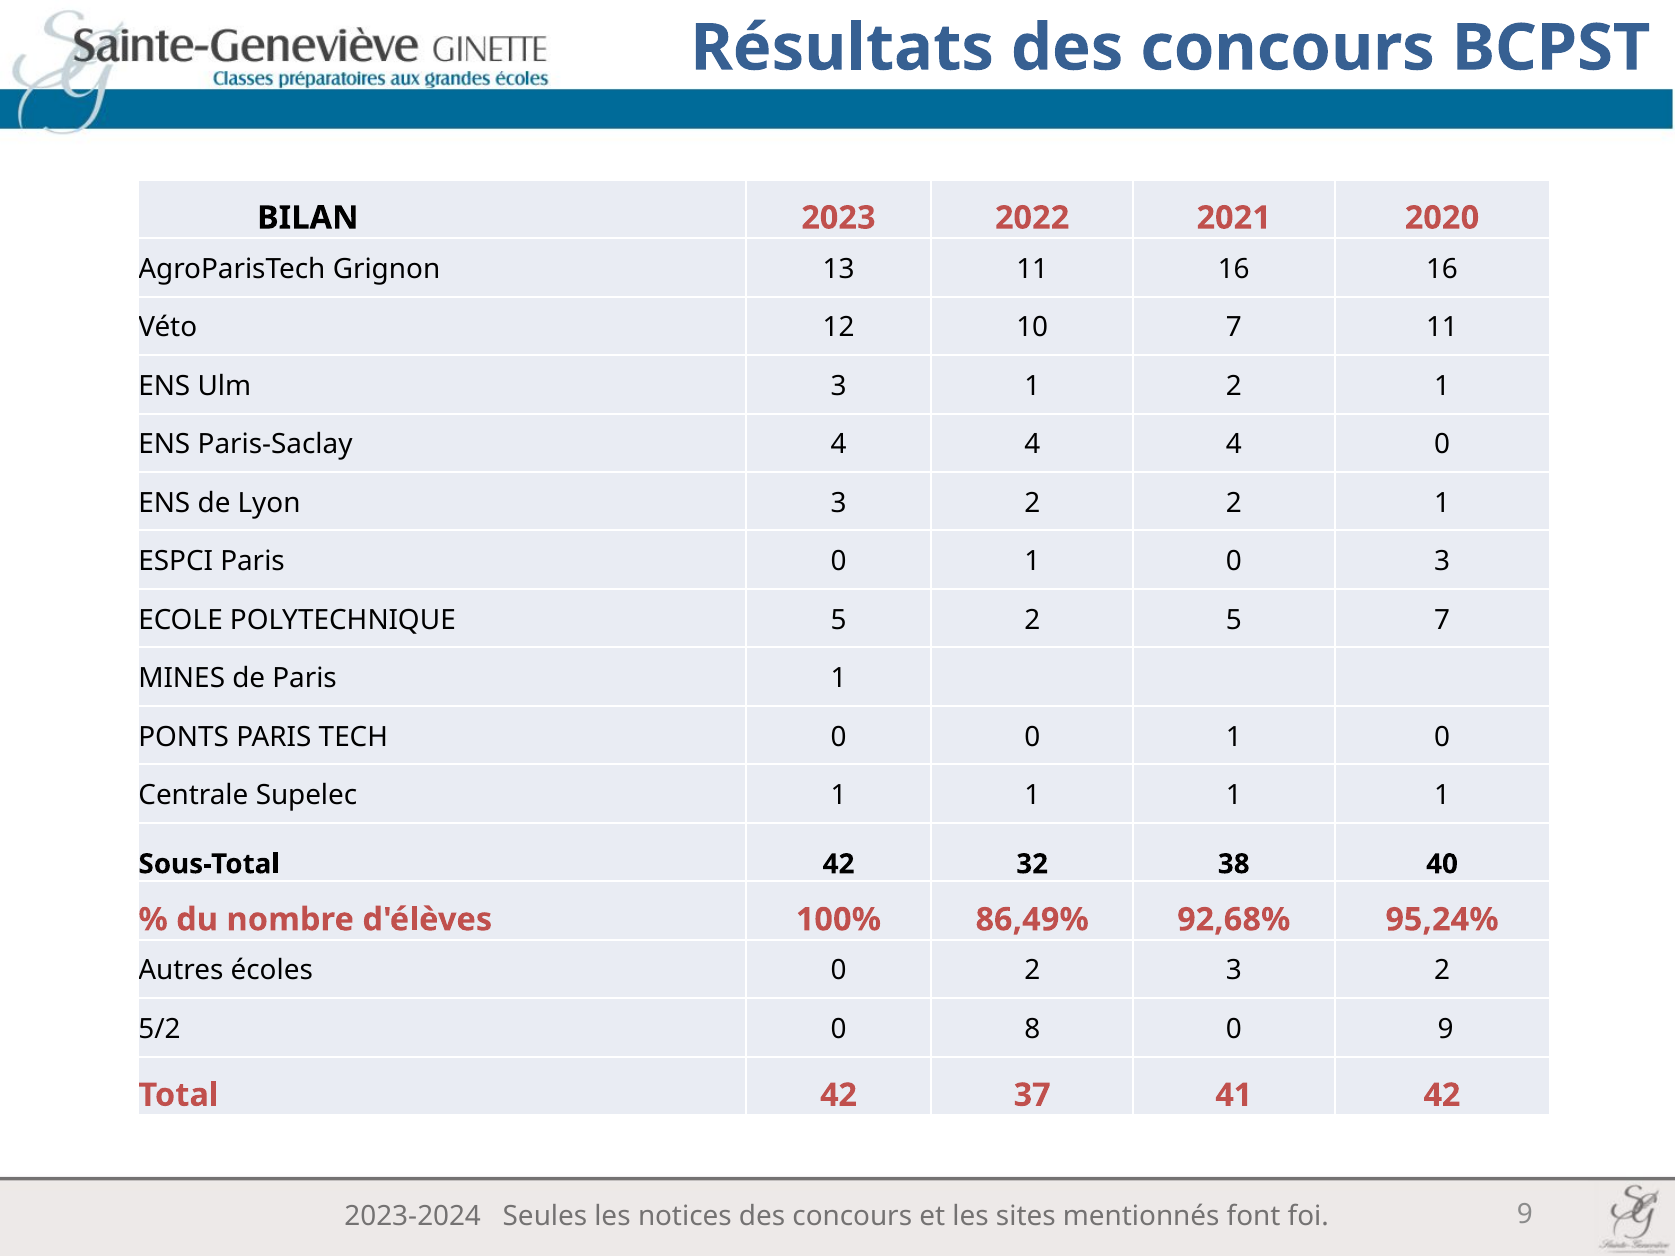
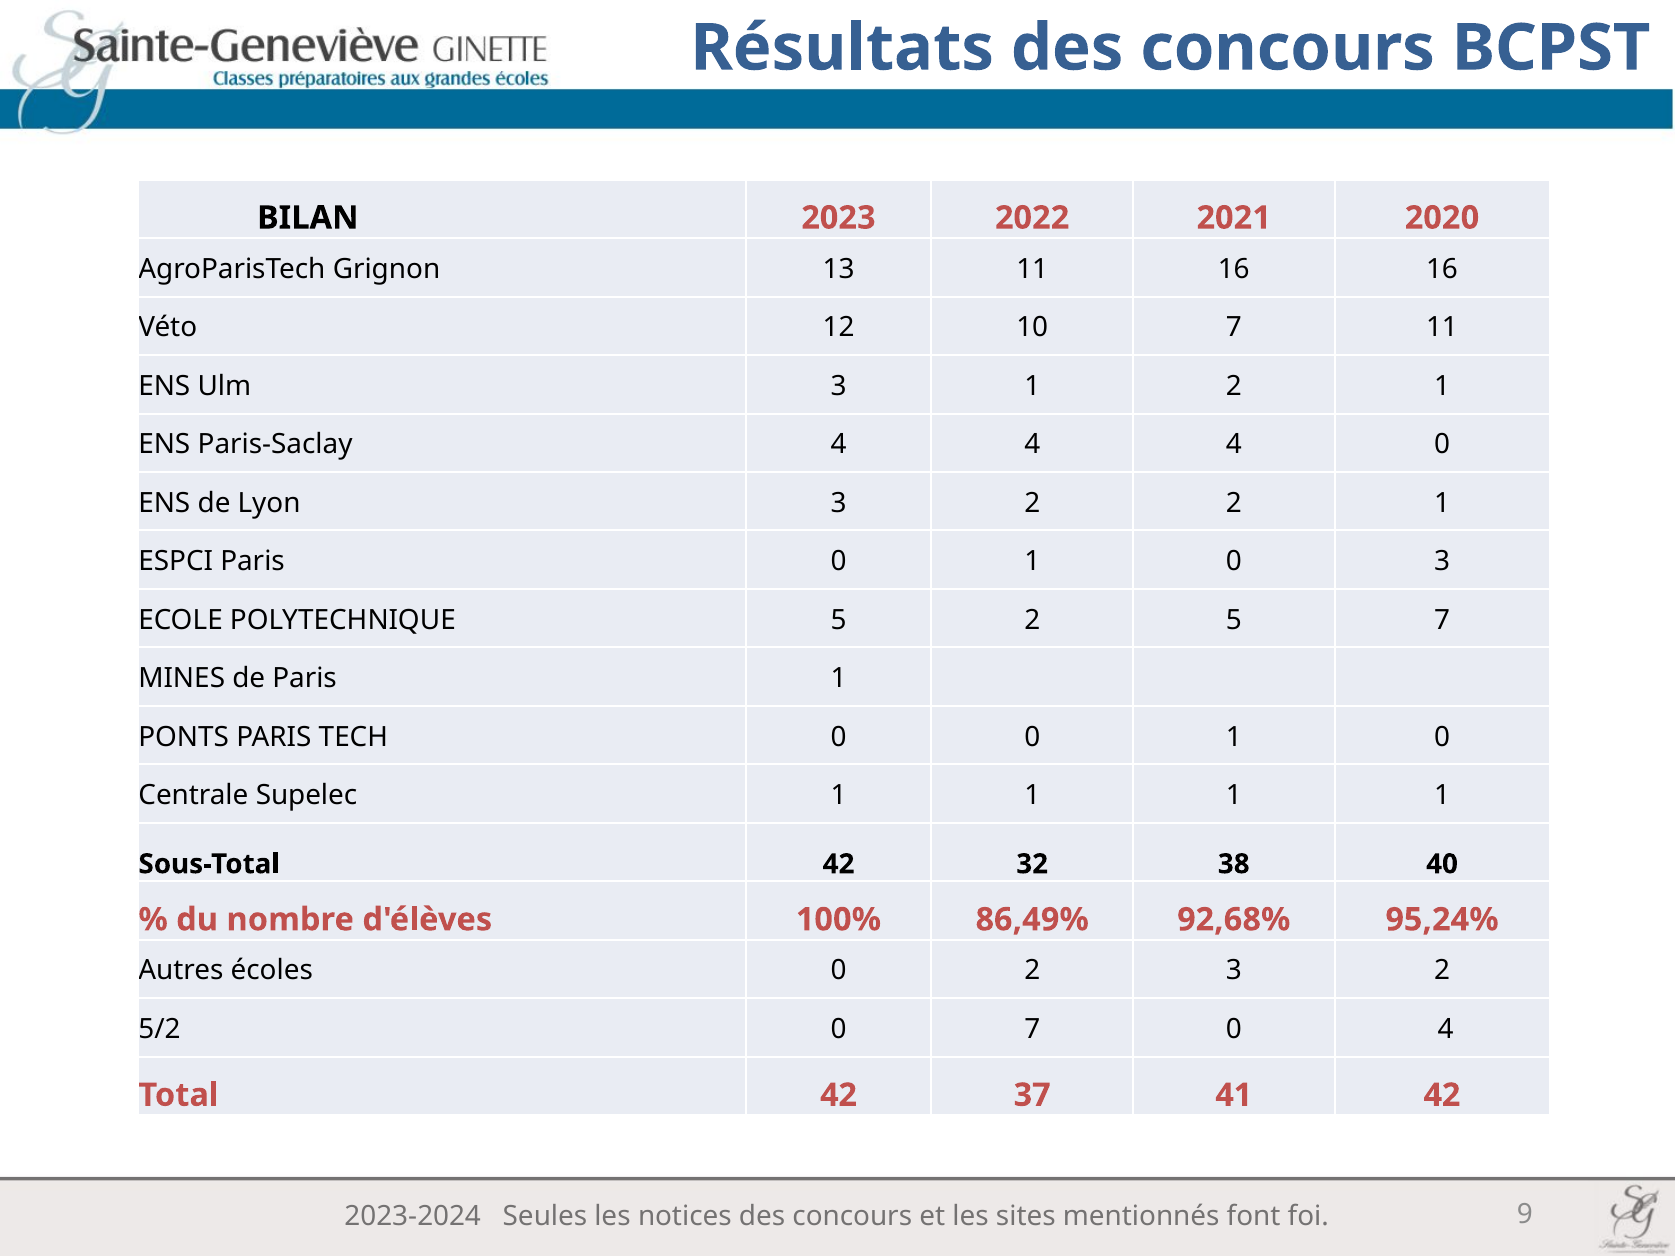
0 8: 8 -> 7 (1032, 1029)
0 9: 9 -> 4 (1446, 1029)
